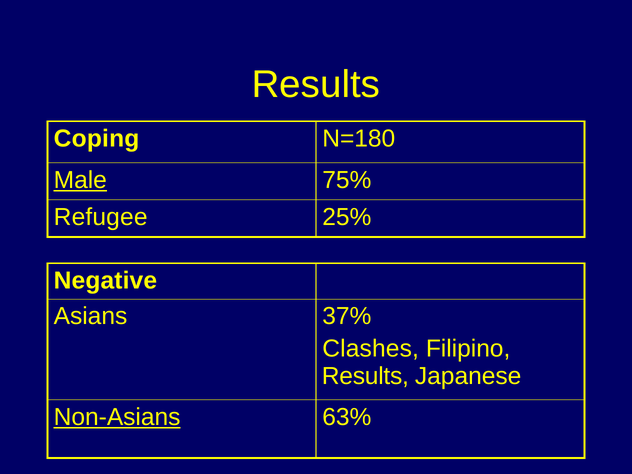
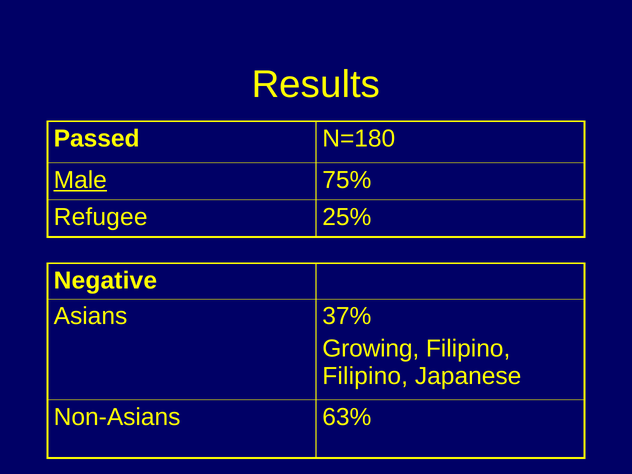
Coping: Coping -> Passed (97, 138)
Clashes: Clashes -> Growing (371, 349)
Results: Results -> Filipino (365, 376)
Non-Asians underline: present -> none (117, 417)
